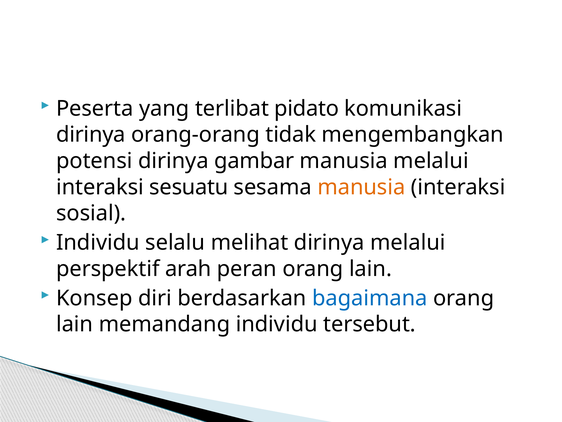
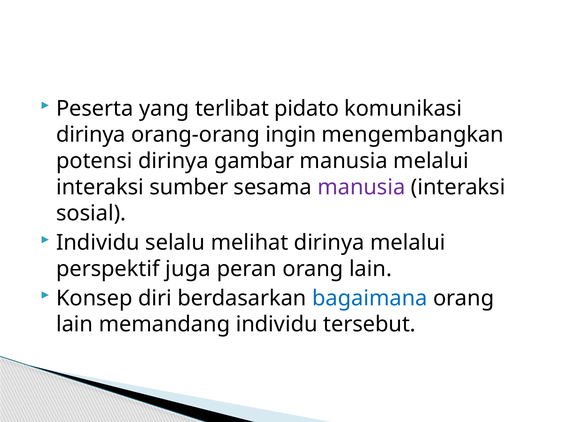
tidak: tidak -> ingin (291, 135)
sesuatu: sesuatu -> sumber (189, 187)
manusia colour: orange -> purple (361, 187)
arah: arah -> juga (188, 269)
